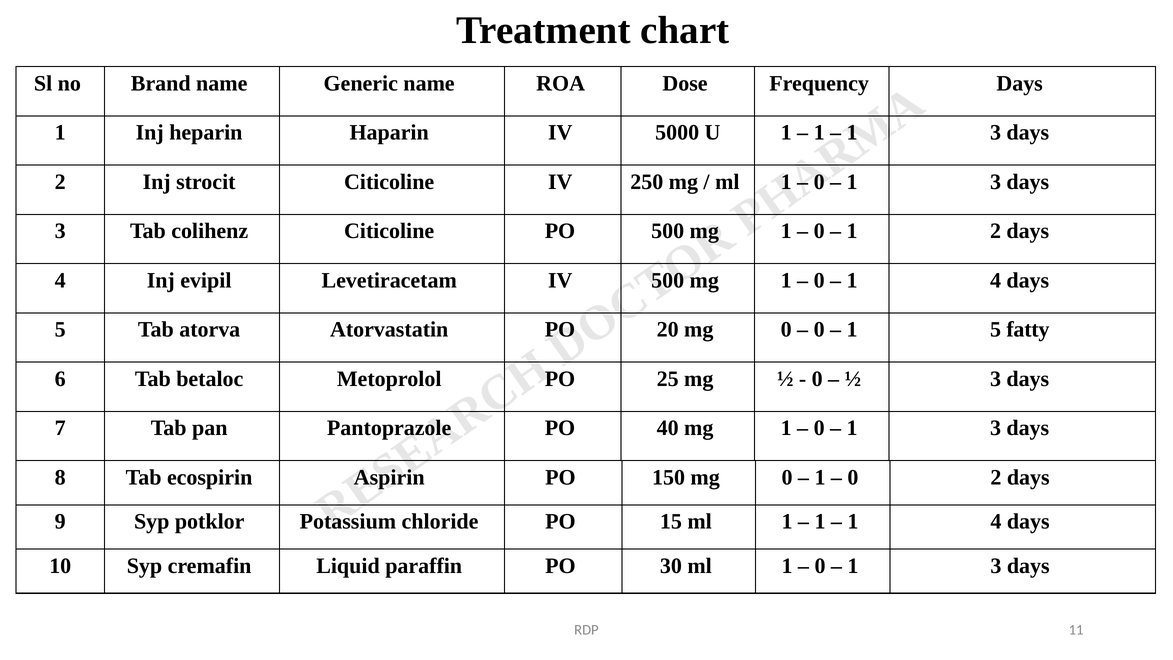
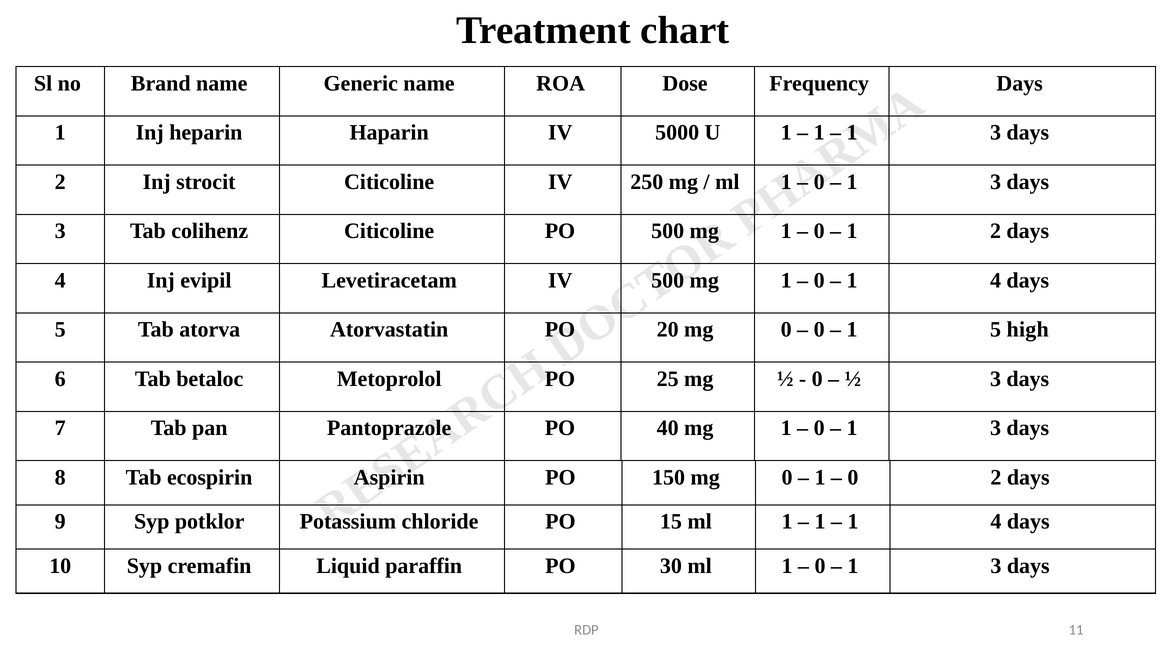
fatty: fatty -> high (1028, 330)
